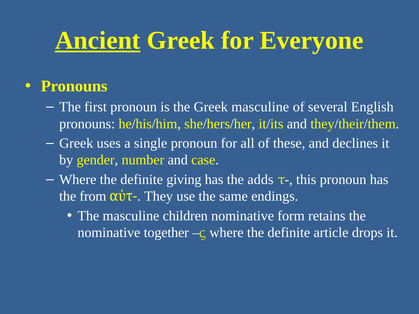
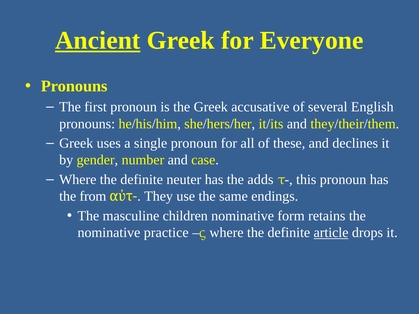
Greek masculine: masculine -> accusative (260, 107)
giving: giving -> neuter (184, 180)
together: together -> practice (166, 233)
article underline: none -> present (331, 233)
